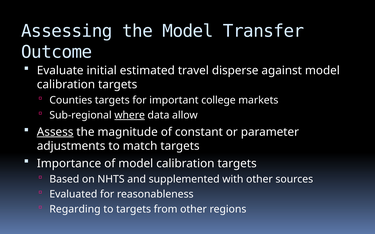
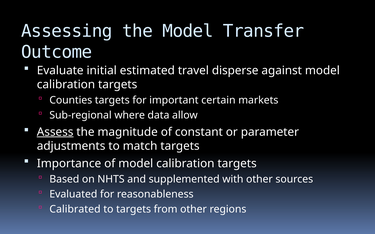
college: college -> certain (218, 100)
where underline: present -> none (130, 115)
Regarding: Regarding -> Calibrated (75, 209)
